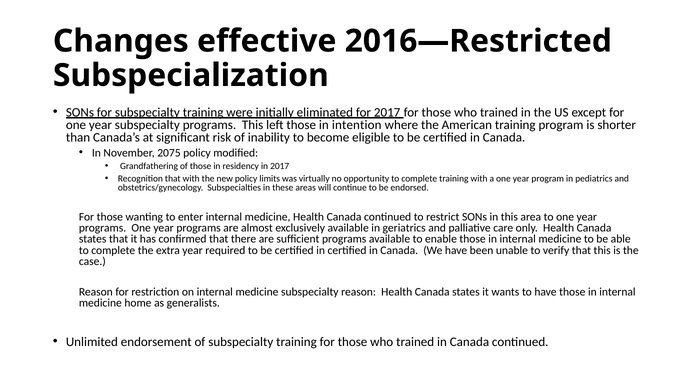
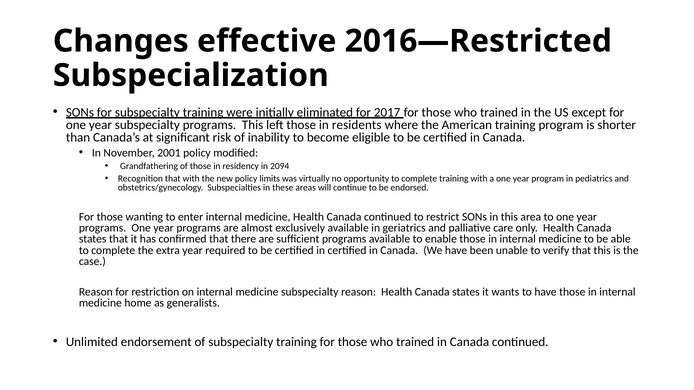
intention: intention -> residents (357, 125)
2075: 2075 -> 2001 (169, 153)
in 2017: 2017 -> 2094 (280, 166)
